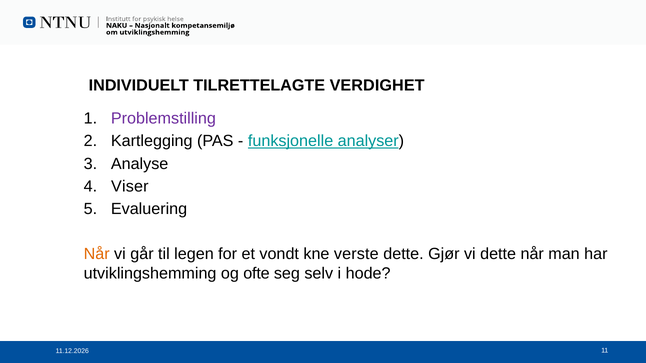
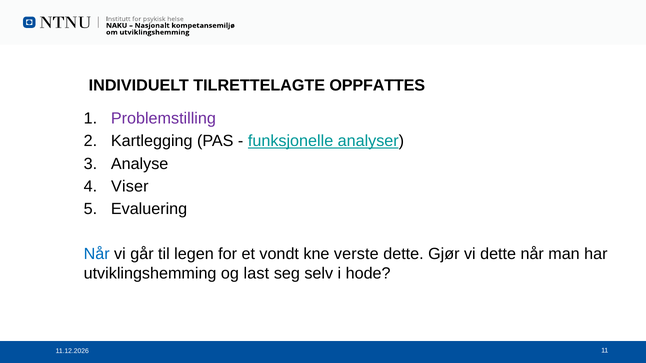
VERDIGHET: VERDIGHET -> OPPFATTES (377, 85)
Når colour: orange -> blue (97, 254)
ofte: ofte -> last (256, 274)
